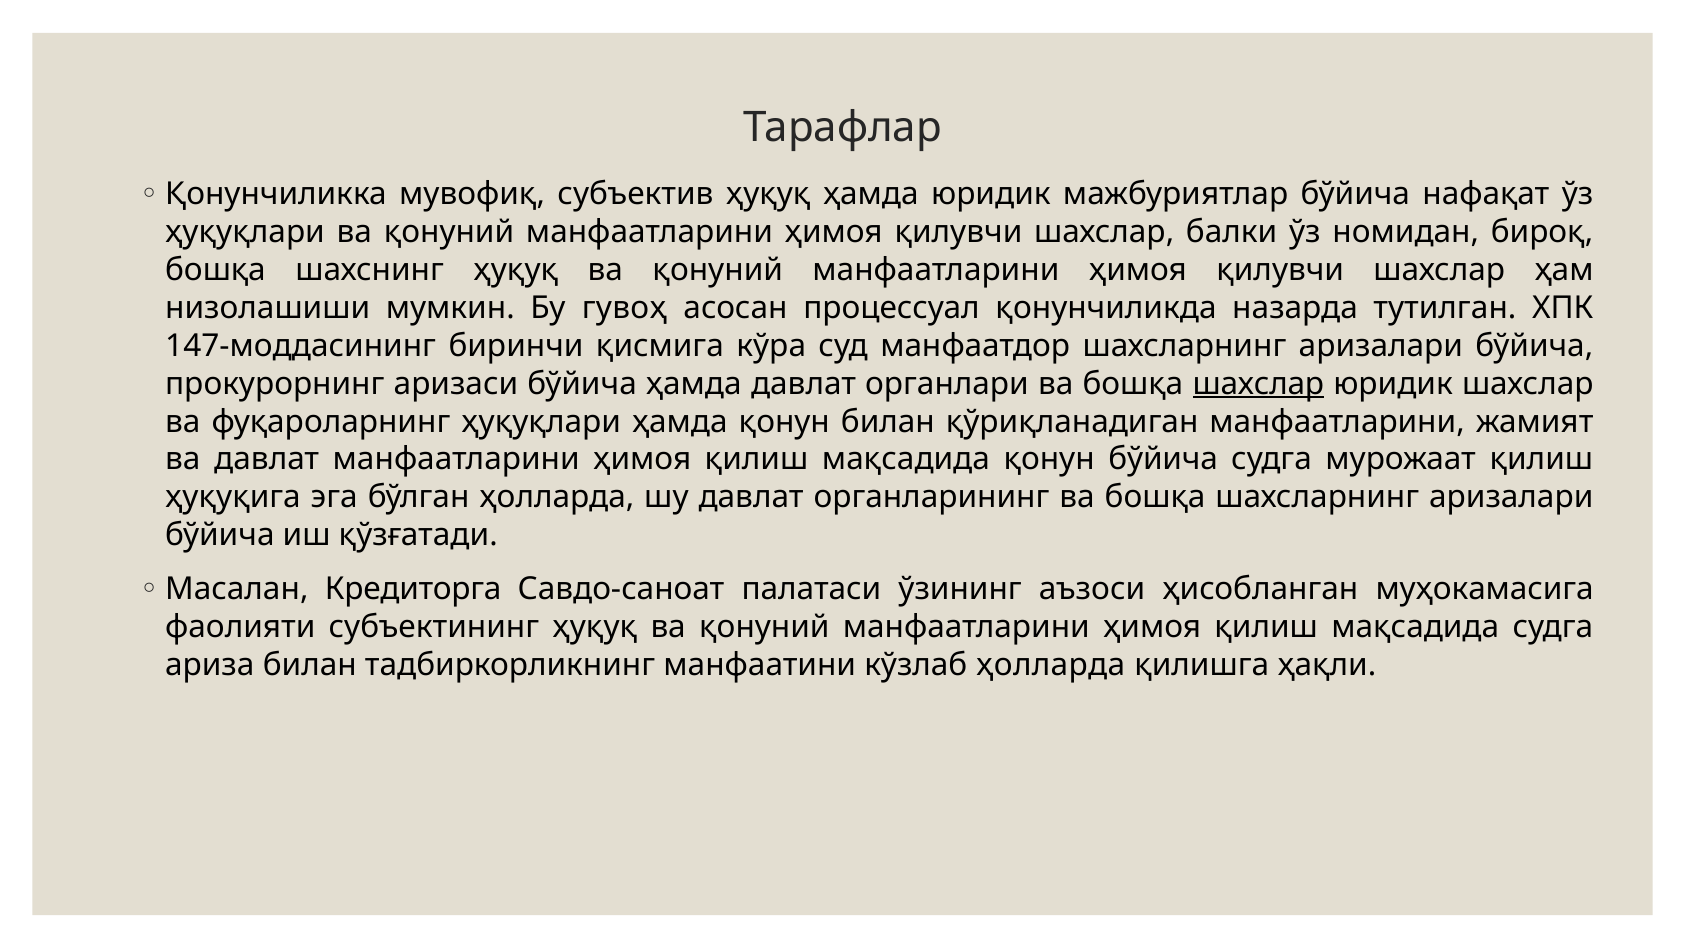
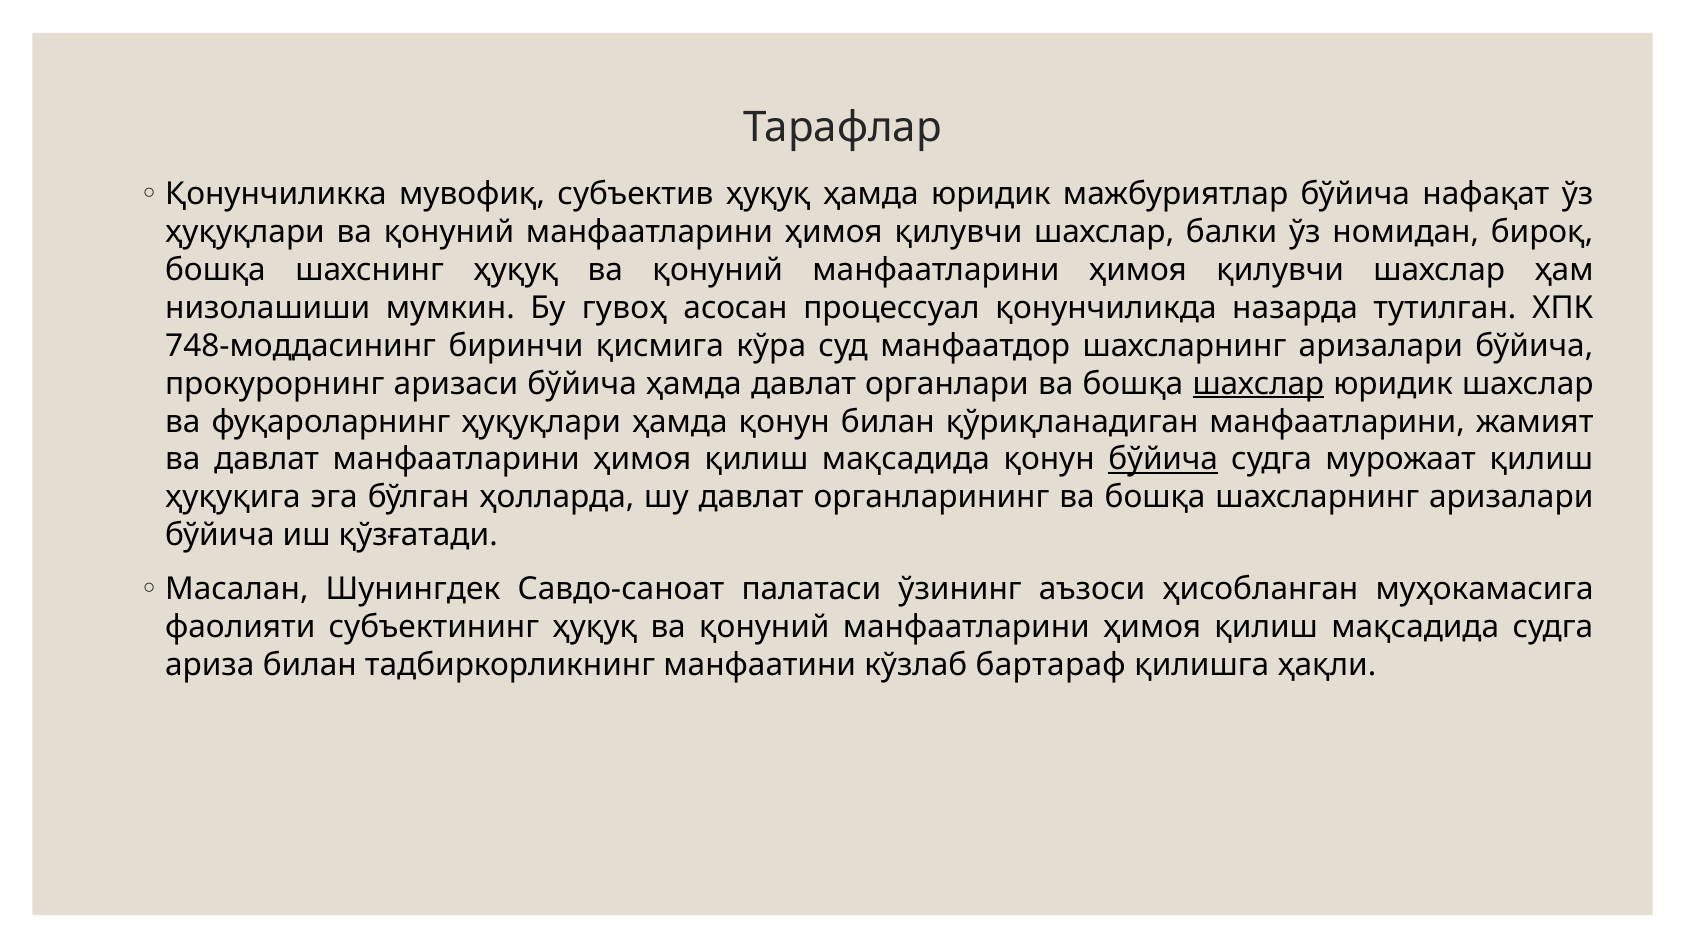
147-моддасининг: 147-моддасининг -> 748-моддасининг (301, 346)
бўйича underline: none -> present (1163, 459)
Кредиторга: Кредиторга -> Шунингдек (413, 589)
кўзлаб ҳолларда: ҳолларда -> бартараф (1051, 665)
